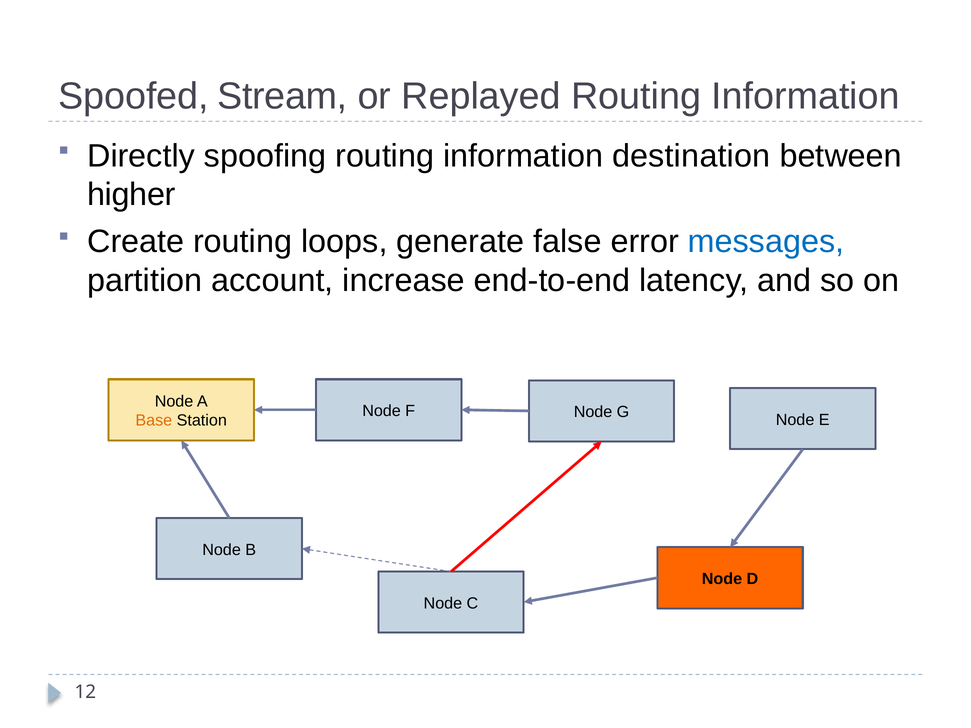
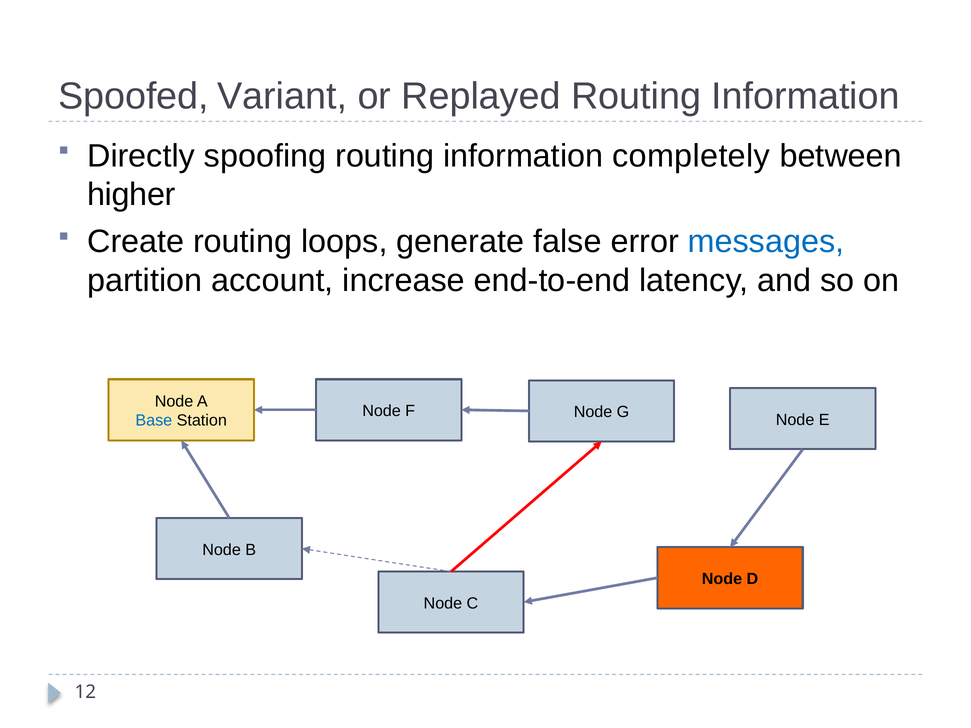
Stream: Stream -> Variant (282, 97)
destination: destination -> completely (691, 156)
Base colour: orange -> blue (154, 421)
